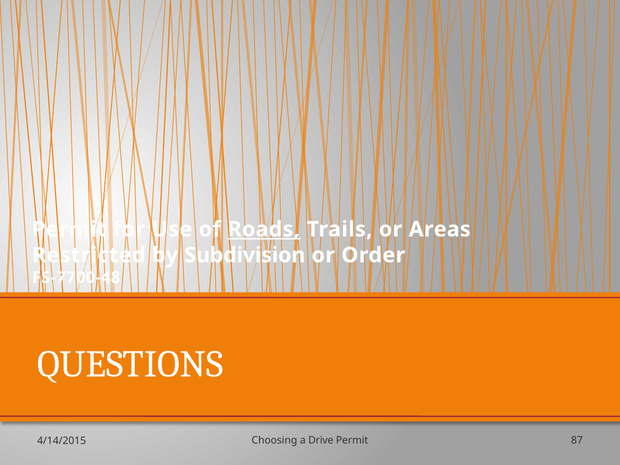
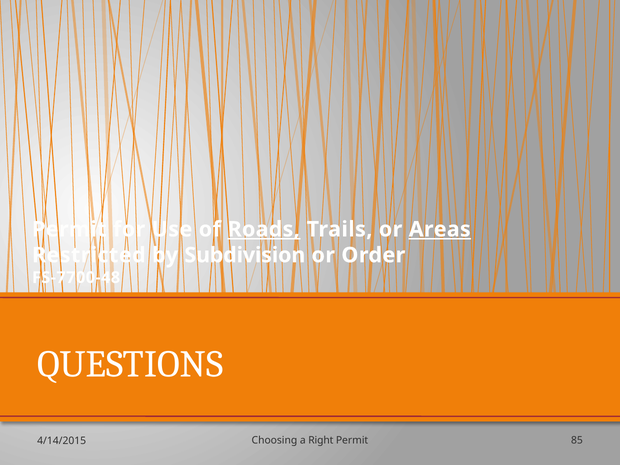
Areas underline: none -> present (440, 229)
Drive: Drive -> Right (321, 440)
87: 87 -> 85 (577, 440)
